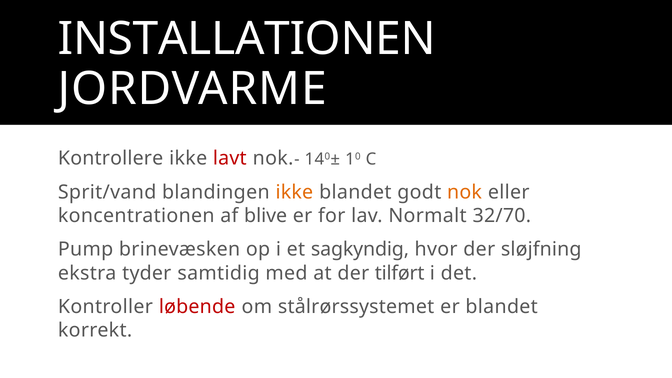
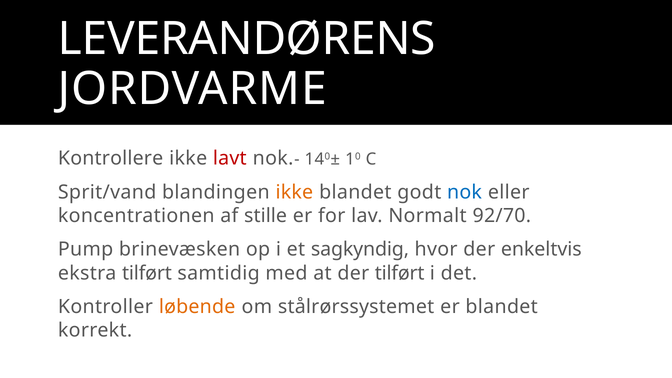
INSTALLATIONEN: INSTALLATIONEN -> LEVERANDØRENS (247, 39)
nok colour: orange -> blue (464, 192)
blive: blive -> stille (266, 216)
32/70: 32/70 -> 92/70 (502, 216)
sløjfning: sløjfning -> enkeltvis (541, 249)
ekstra tyder: tyder -> tilført (147, 273)
løbende colour: red -> orange (197, 307)
